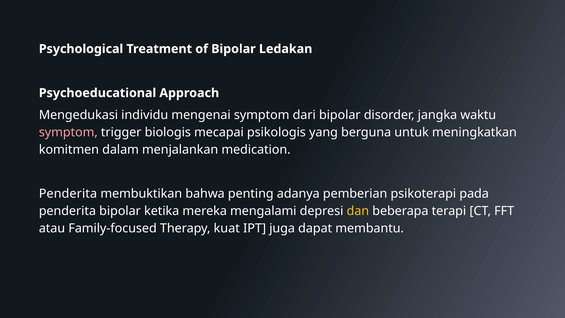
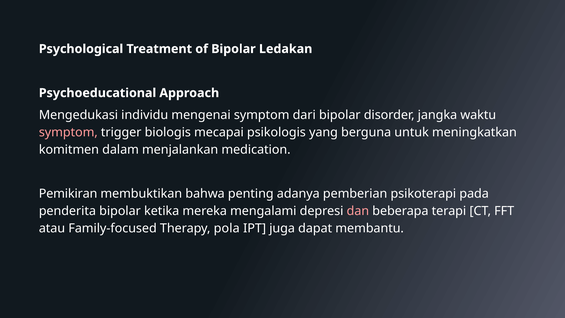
Penderita: Penderita -> Pemikiran (68, 194)
dan colour: yellow -> pink (358, 211)
kuat: kuat -> pola (227, 228)
